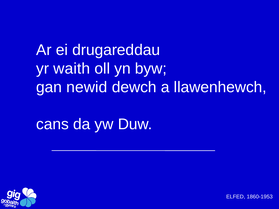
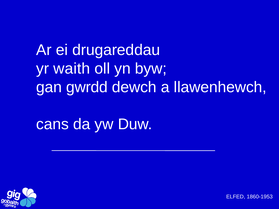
newid: newid -> gwrdd (87, 87)
